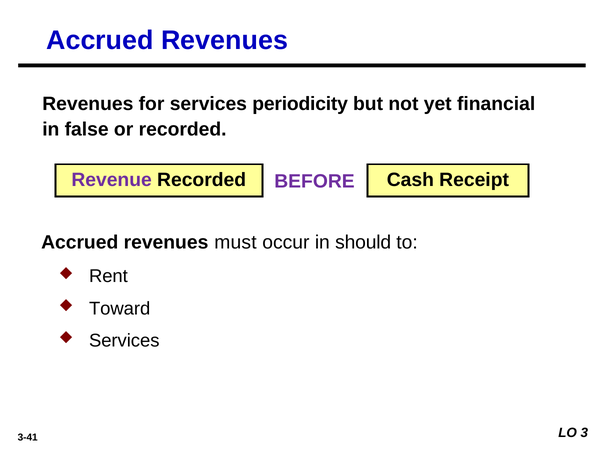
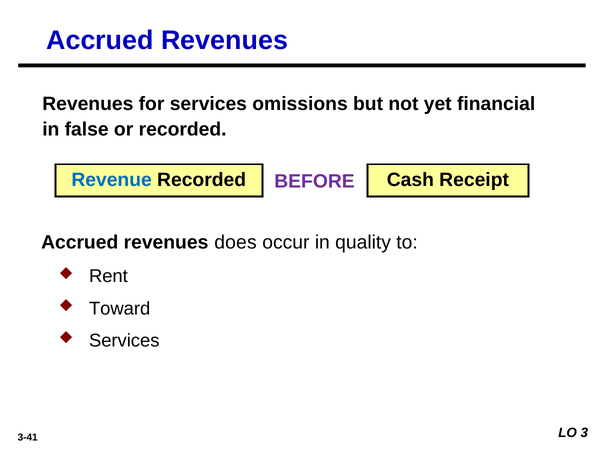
periodicity: periodicity -> omissions (300, 104)
Revenue colour: purple -> blue (112, 180)
must: must -> does (235, 242)
should: should -> quality (363, 242)
